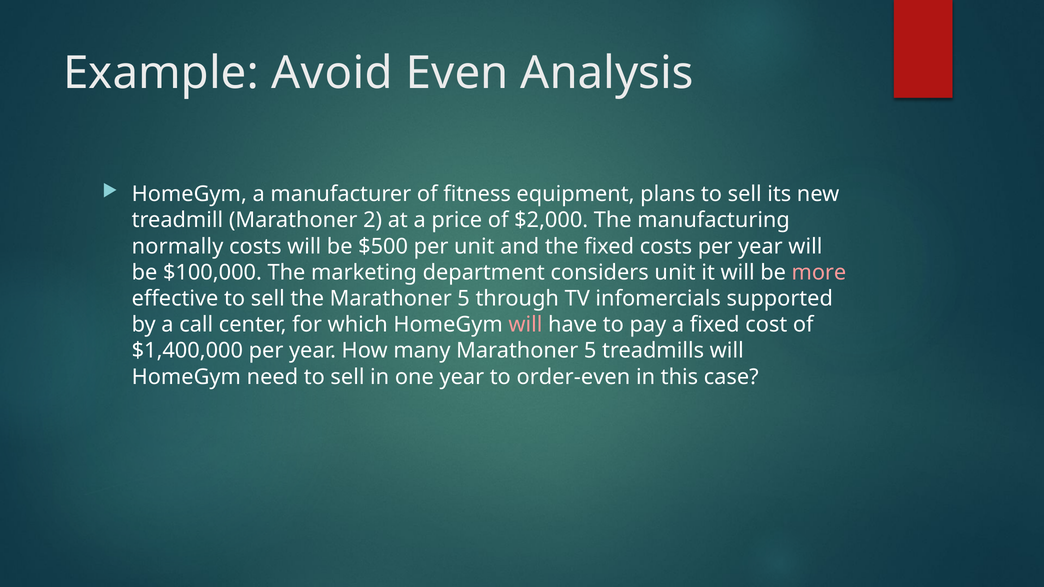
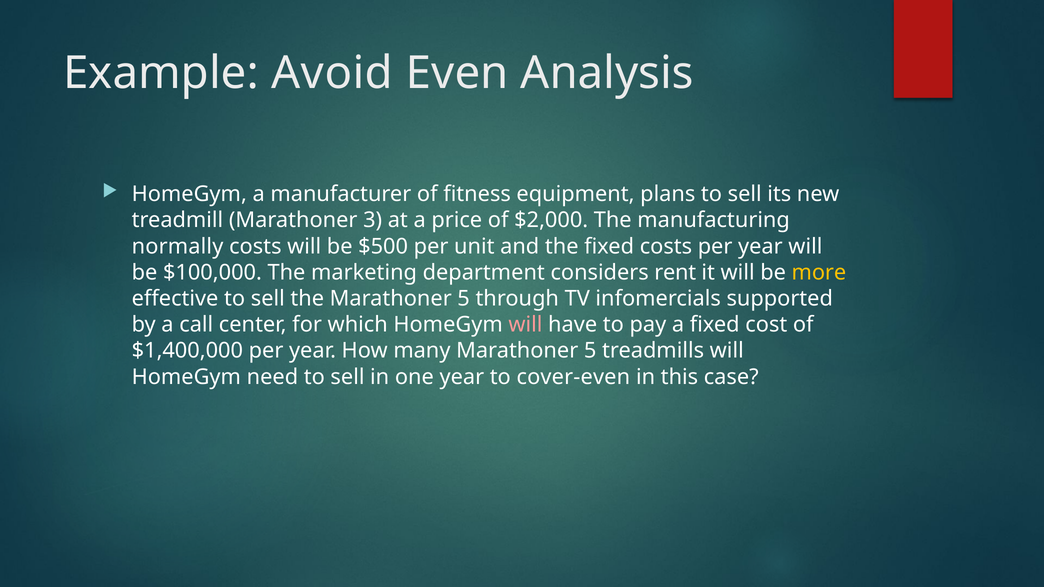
2: 2 -> 3 (373, 220)
considers unit: unit -> rent (675, 273)
more colour: pink -> yellow (819, 273)
order-even: order-even -> cover-even (573, 377)
